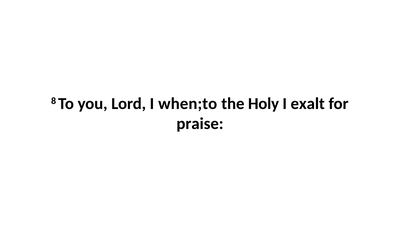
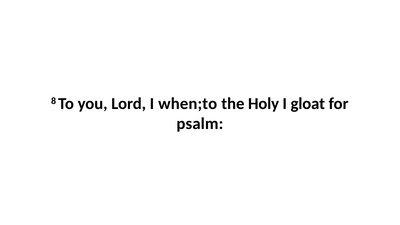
exalt: exalt -> gloat (308, 104)
praise: praise -> psalm (200, 124)
